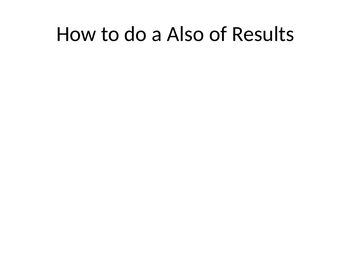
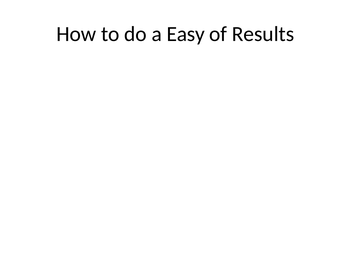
Also: Also -> Easy (186, 34)
